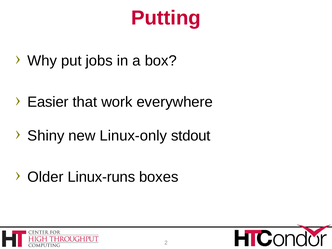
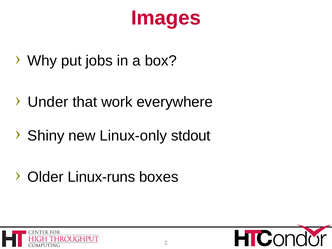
Putting: Putting -> Images (166, 18)
Easier: Easier -> Under (48, 102)
